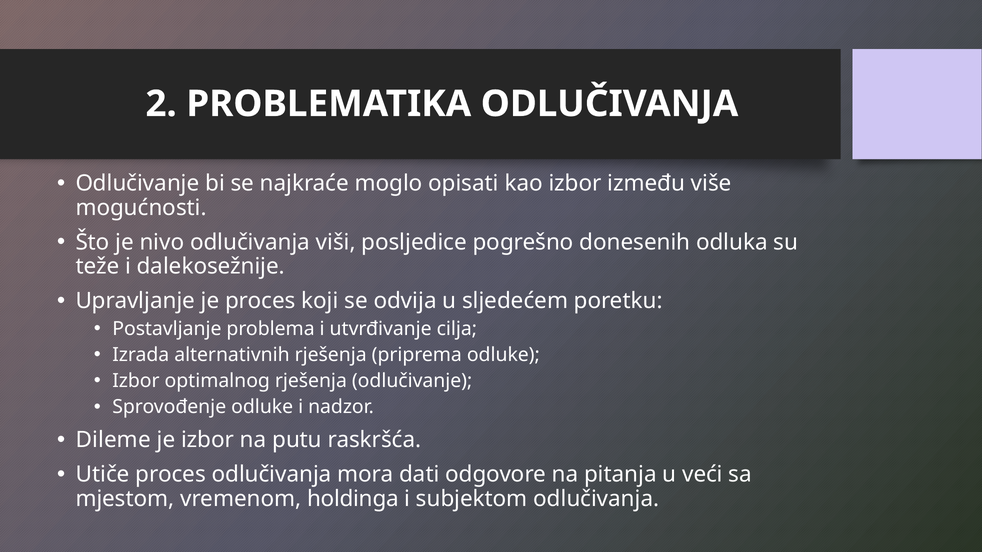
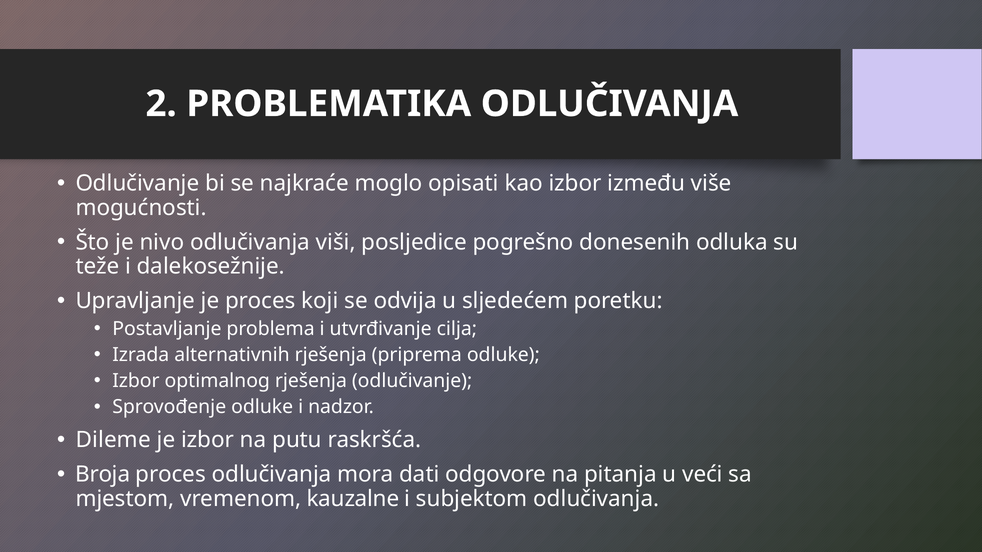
Utiče: Utiče -> Broja (103, 475)
holdinga: holdinga -> kauzalne (353, 499)
